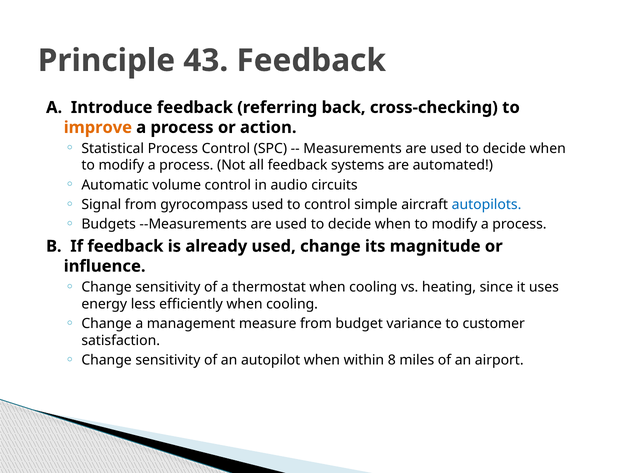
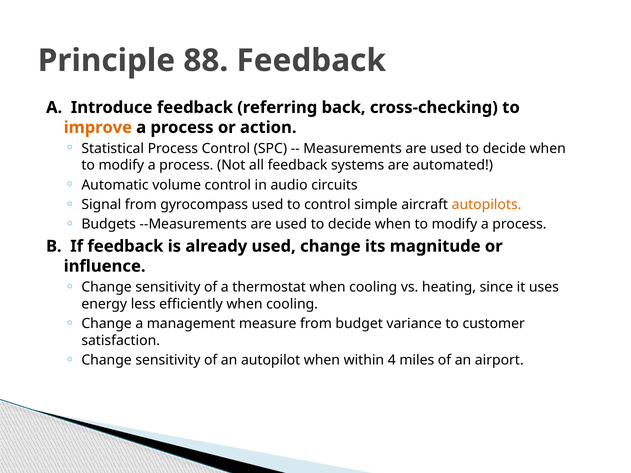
43: 43 -> 88 (206, 61)
autopilots colour: blue -> orange (487, 205)
8: 8 -> 4 (392, 360)
